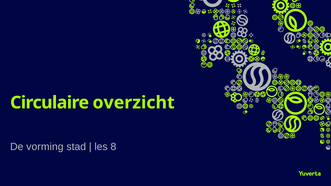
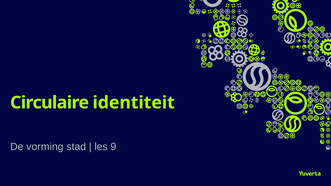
overzicht: overzicht -> identiteit (134, 103)
8: 8 -> 9 (113, 147)
